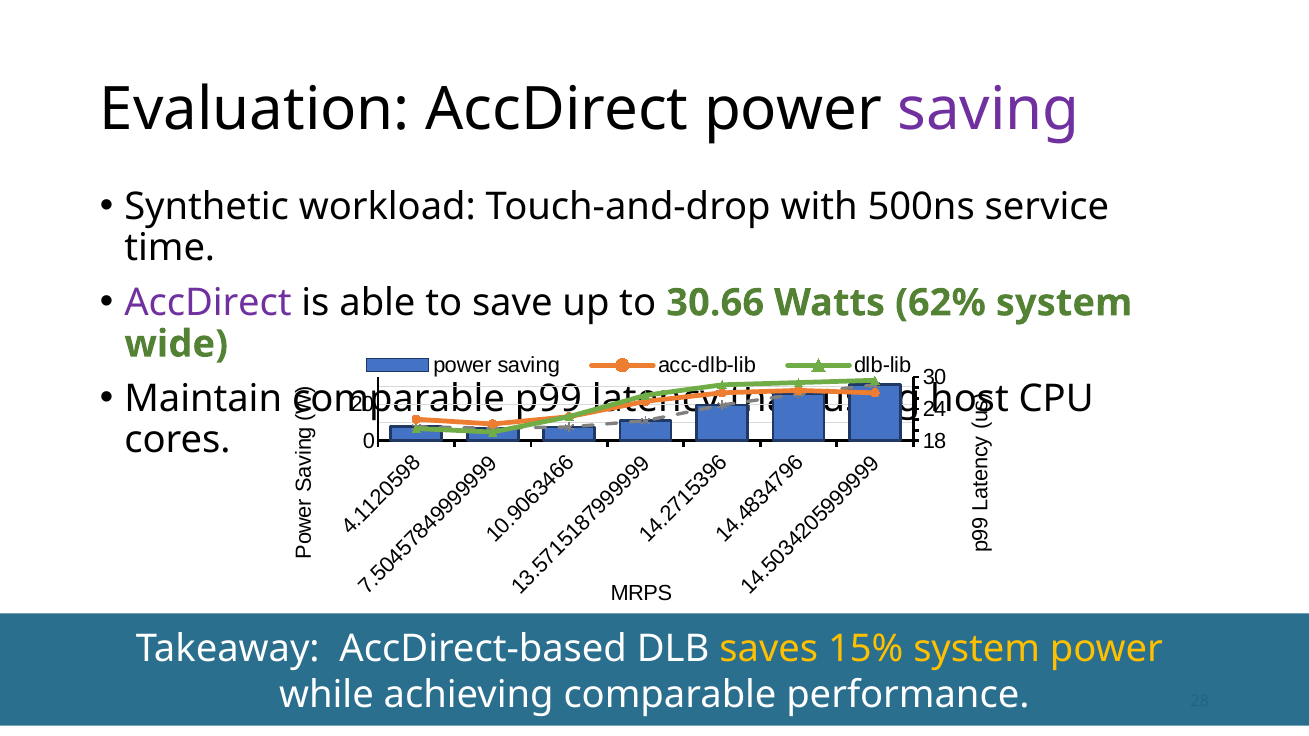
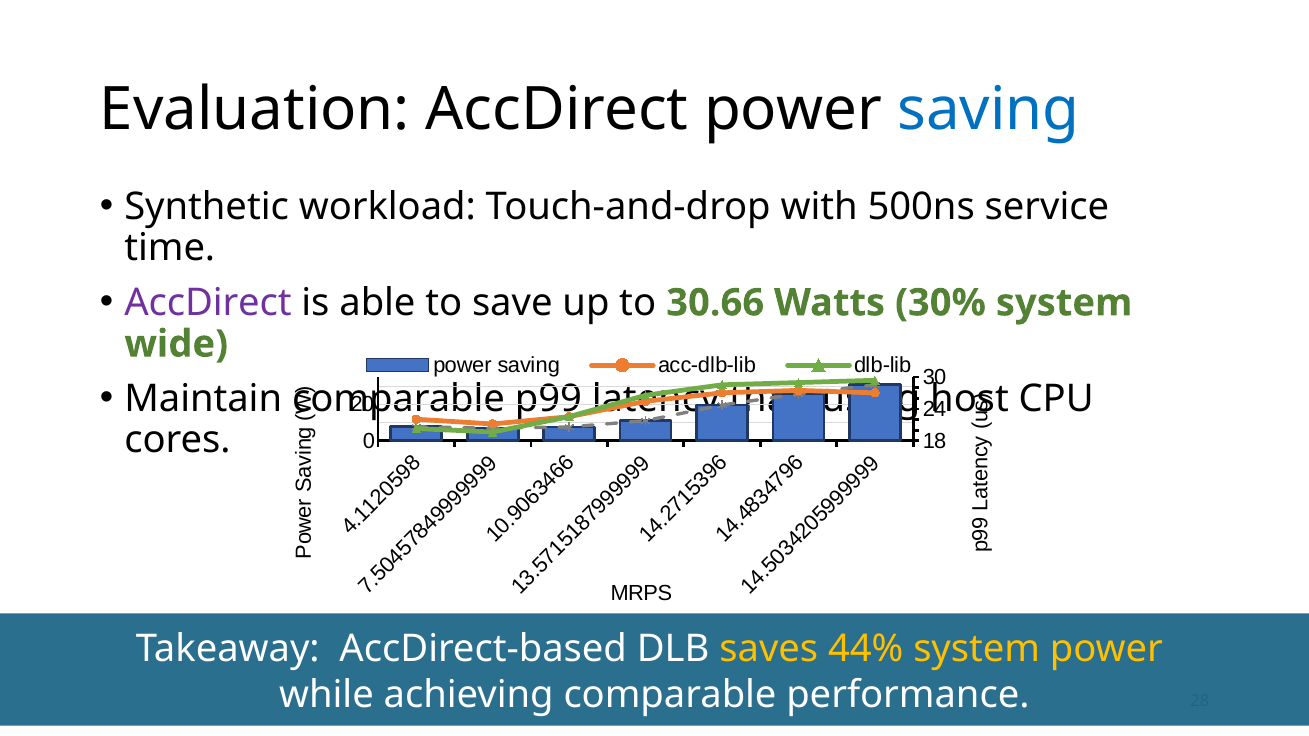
saving colour: purple -> blue (989, 110)
62%: 62% -> 30% (940, 303)
15%: 15% -> 44% (866, 649)
